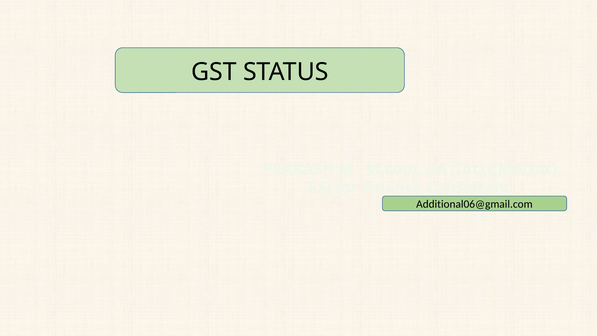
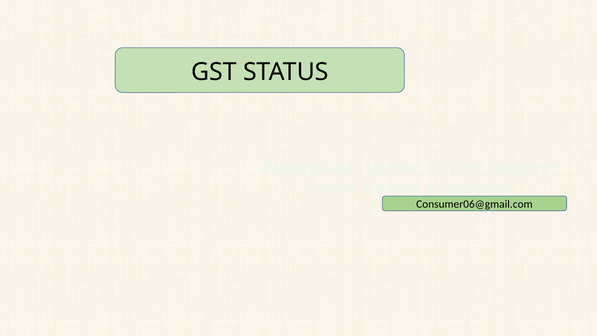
Additional06@gmail.com: Additional06@gmail.com -> Consumer06@gmail.com (474, 204)
